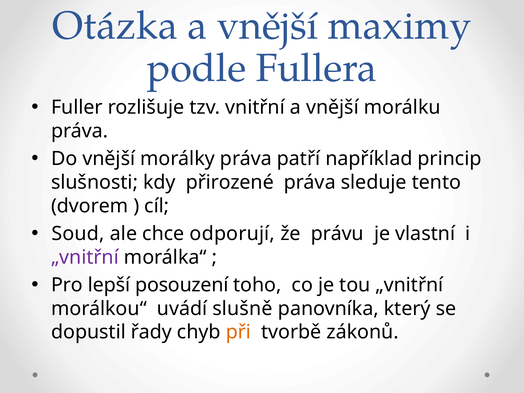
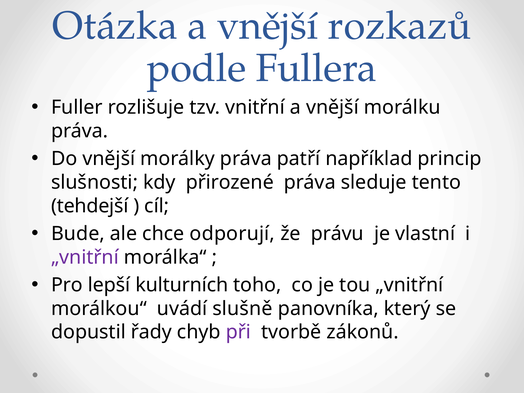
maximy: maximy -> rozkazů (400, 26)
dvorem: dvorem -> tehdejší (90, 206)
Soud: Soud -> Bude (78, 234)
posouzení: posouzení -> kulturních (182, 285)
při colour: orange -> purple (238, 332)
